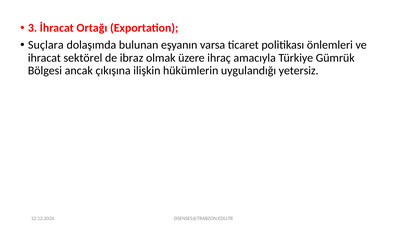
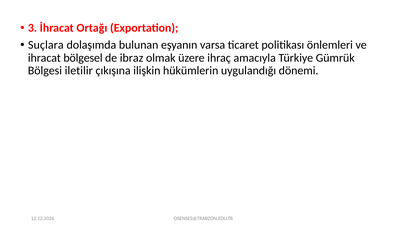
sektörel: sektörel -> bölgesel (83, 58)
ancak: ancak -> iletilir (79, 71)
yetersiz: yetersiz -> dönemi (299, 71)
